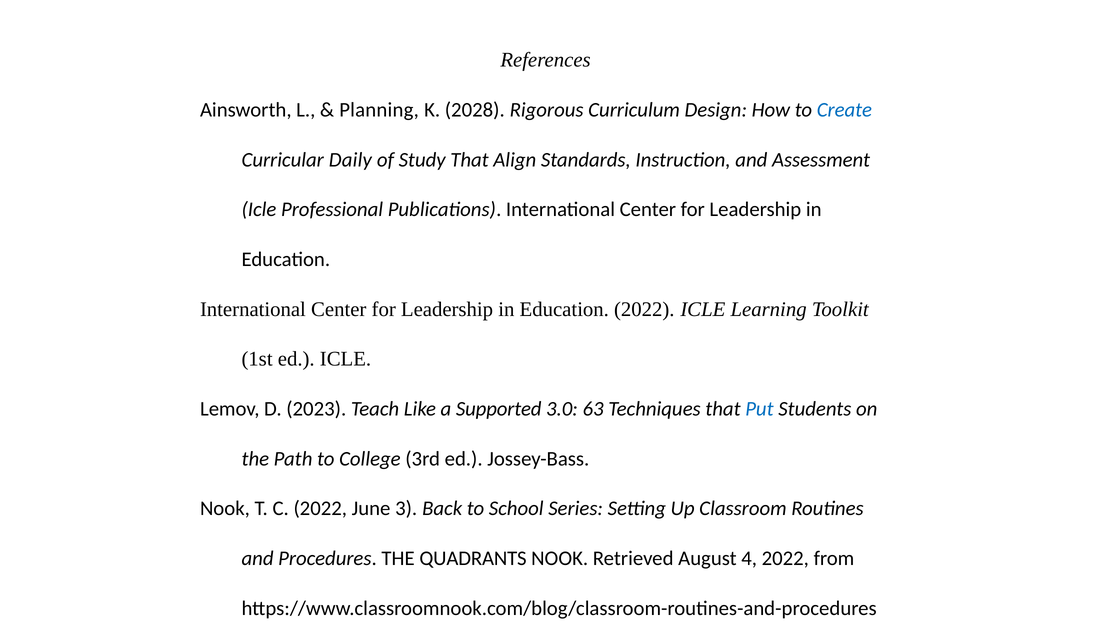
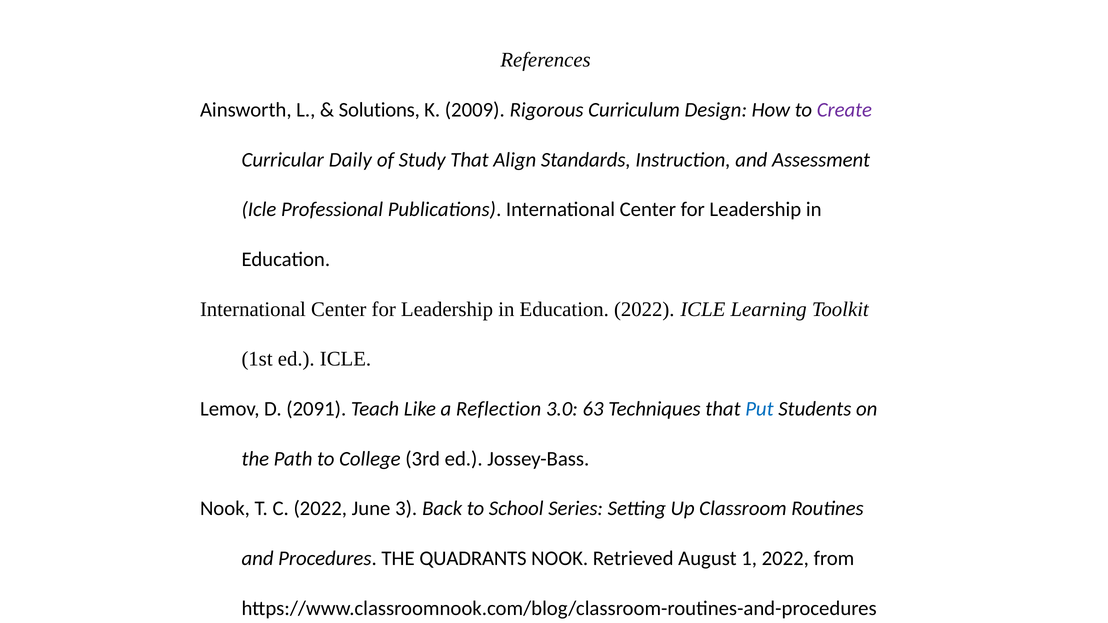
Planning: Planning -> Solutions (379, 110)
2028: 2028 -> 2009 (475, 110)
Create colour: blue -> purple (844, 110)
2023: 2023 -> 2091 (316, 409)
Supported: Supported -> Reflection (499, 409)
4: 4 -> 1 (749, 559)
